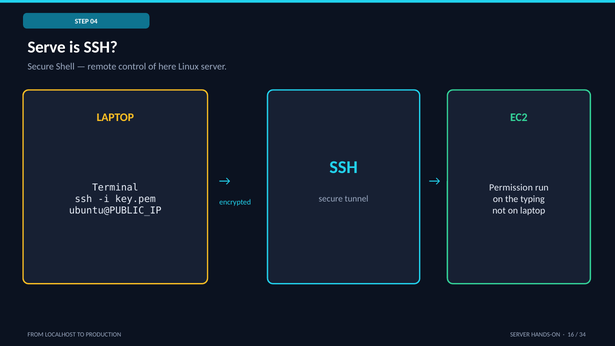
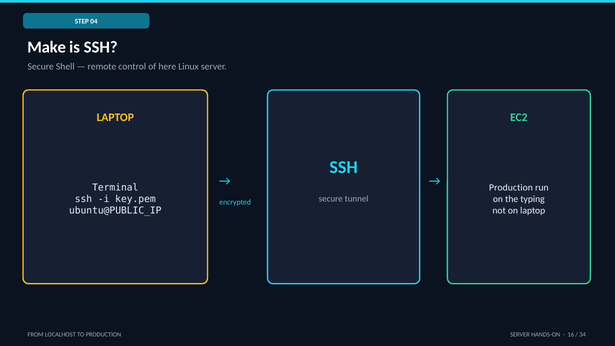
Serve: Serve -> Make (47, 47)
Permission: Permission -> Production (511, 187)
